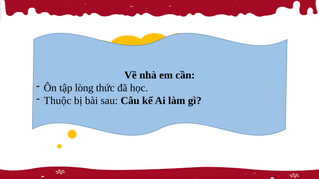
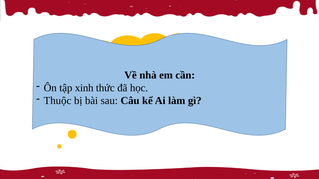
lòng: lòng -> xinh (84, 88)
